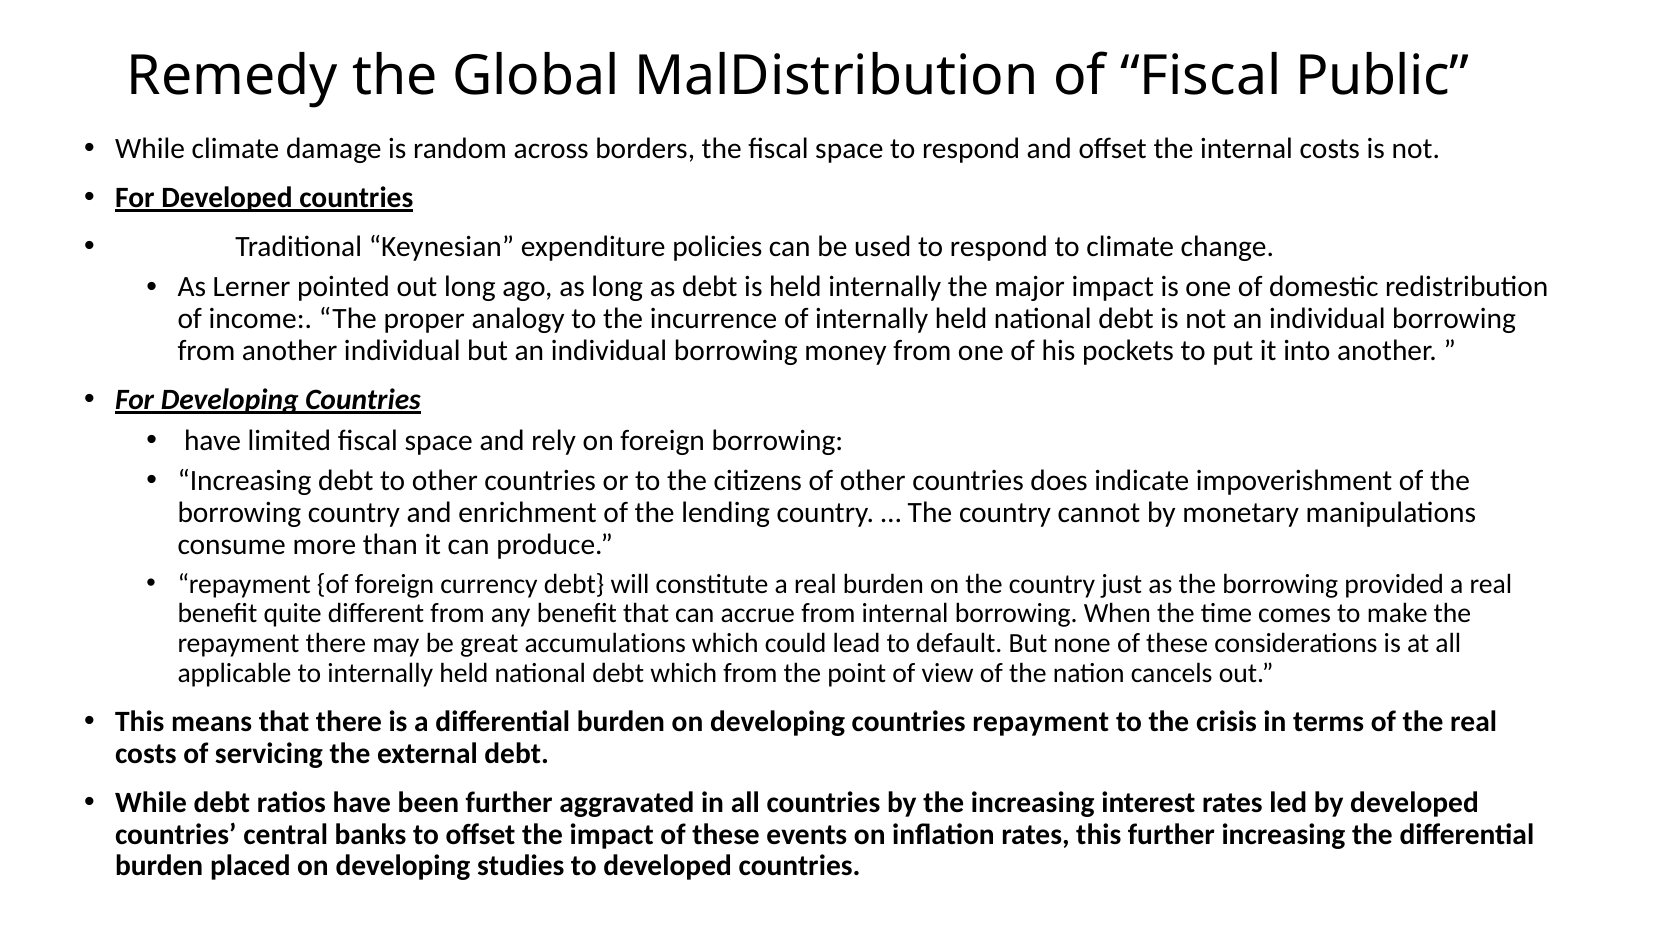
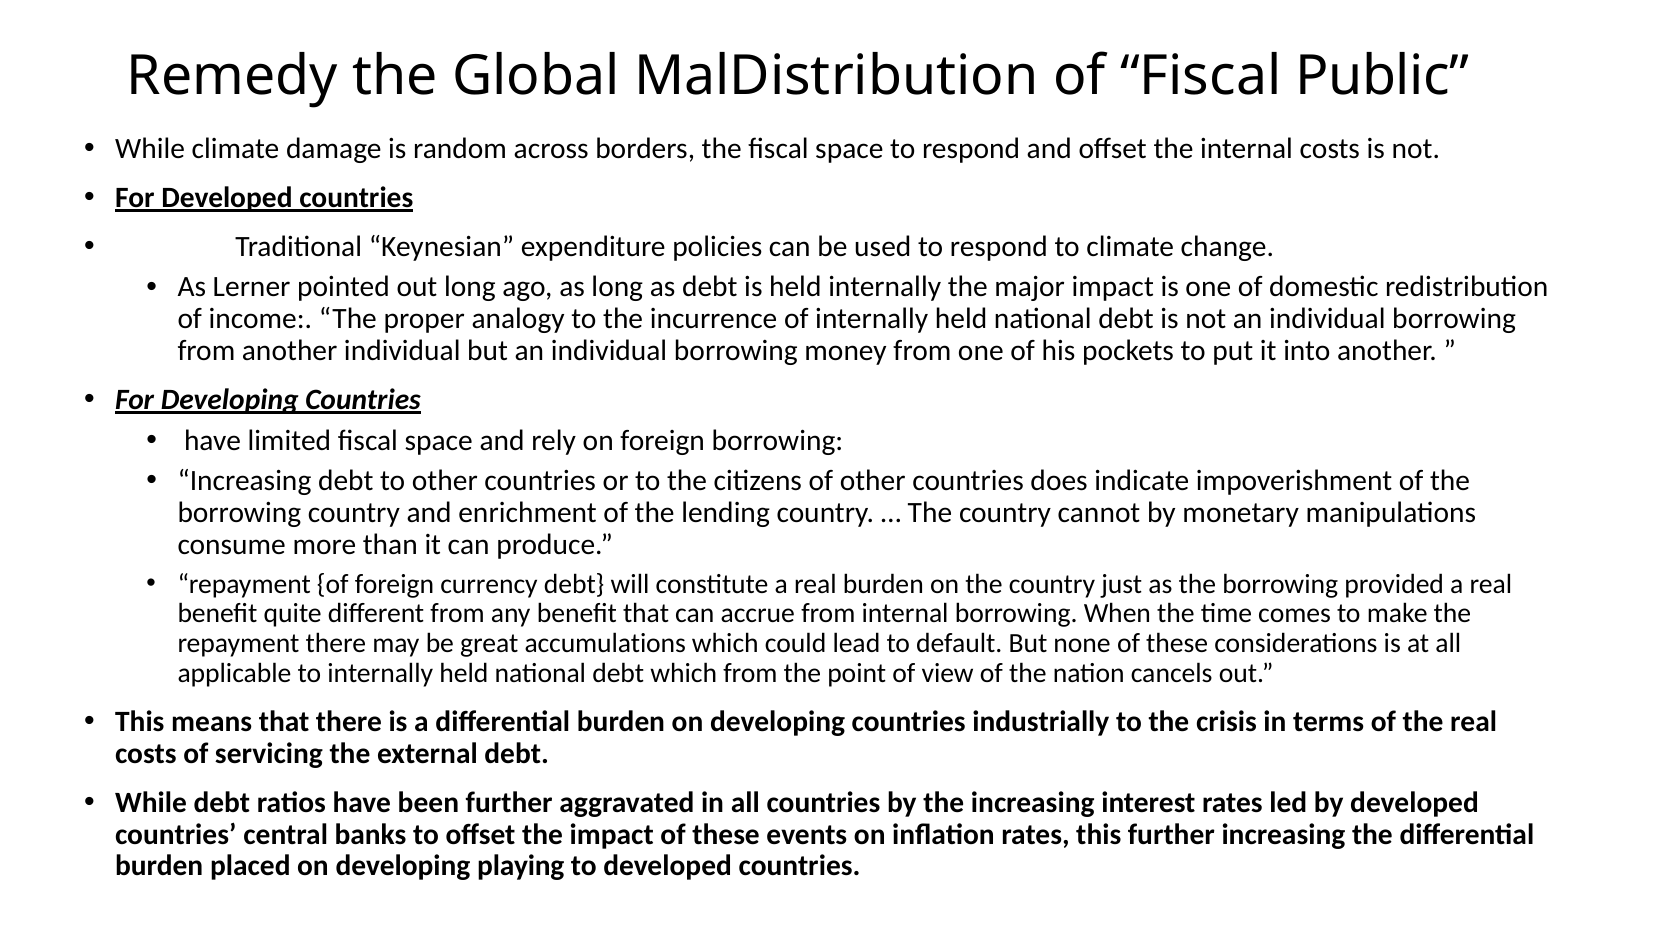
countries repayment: repayment -> industrially (1041, 722)
studies: studies -> playing (521, 866)
